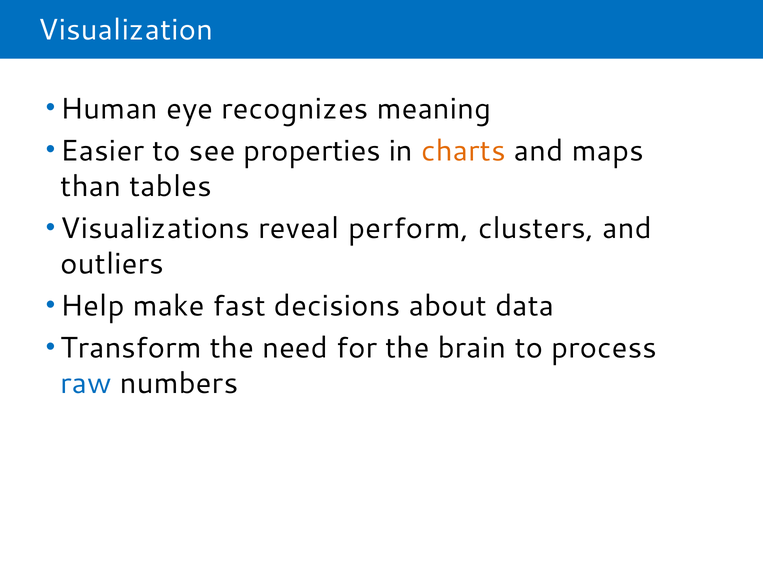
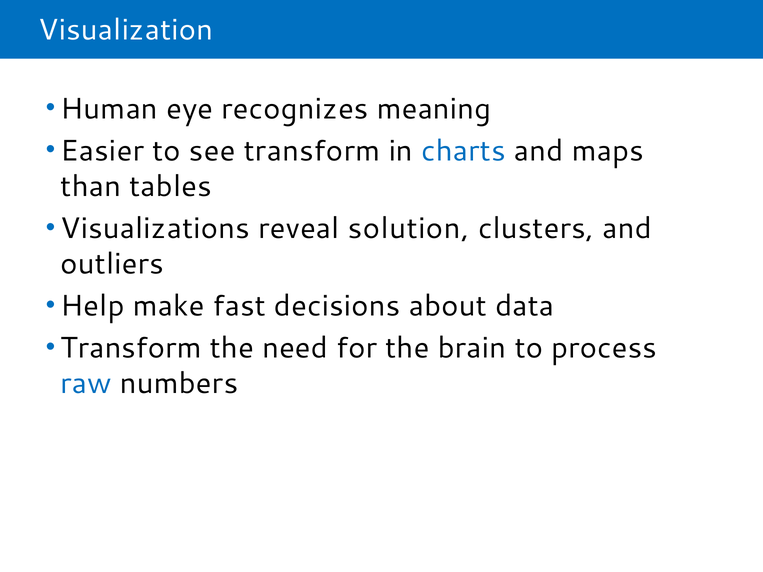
see properties: properties -> transform (312, 151)
charts colour: orange -> blue (463, 151)
perform: perform -> solution (409, 228)
